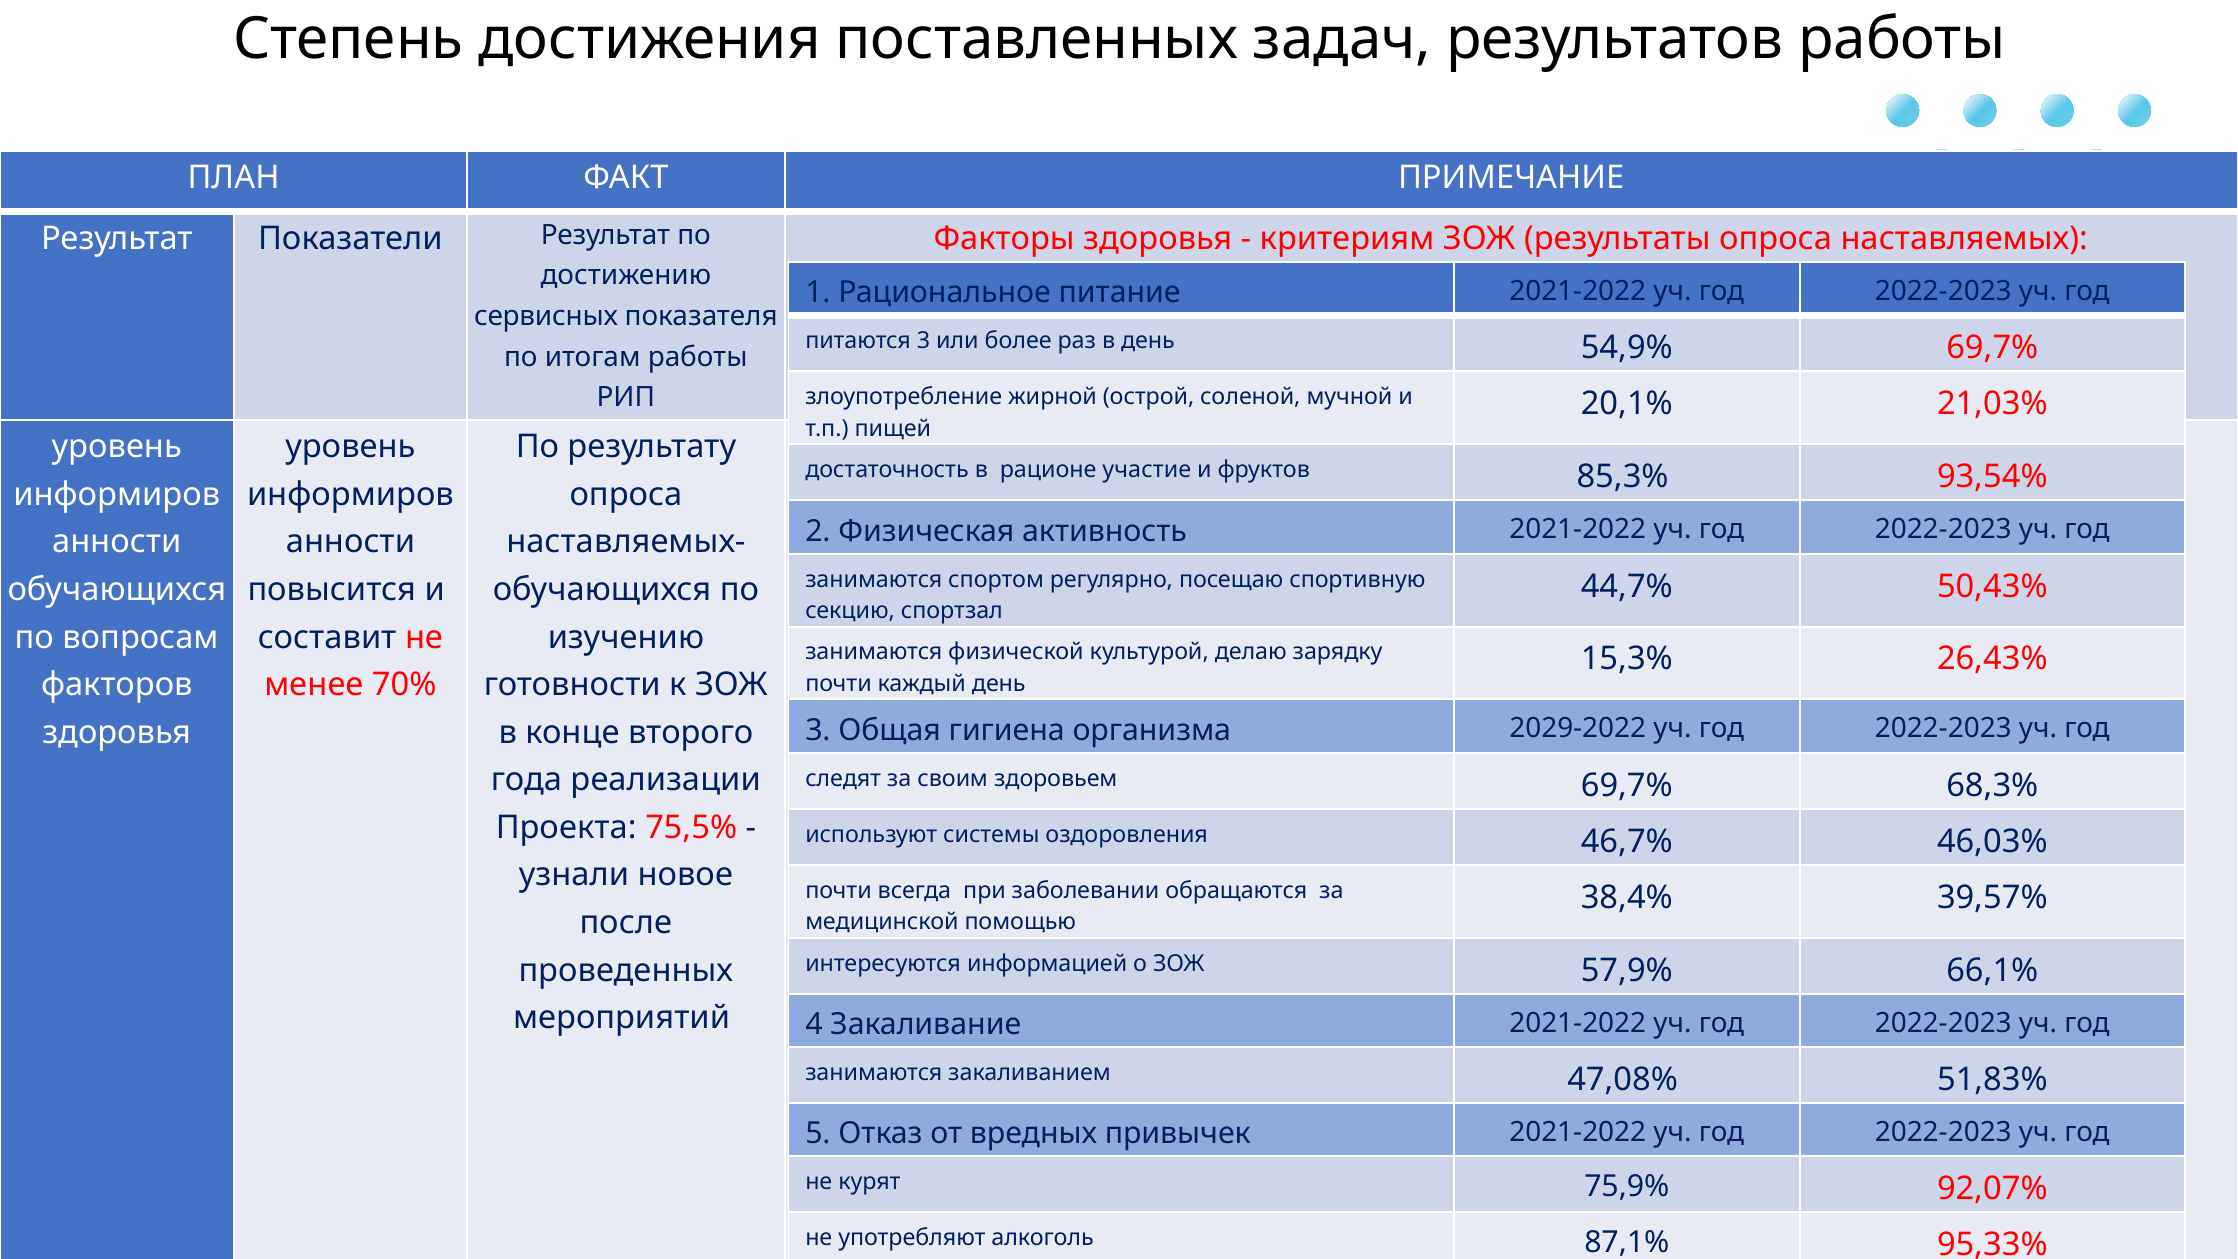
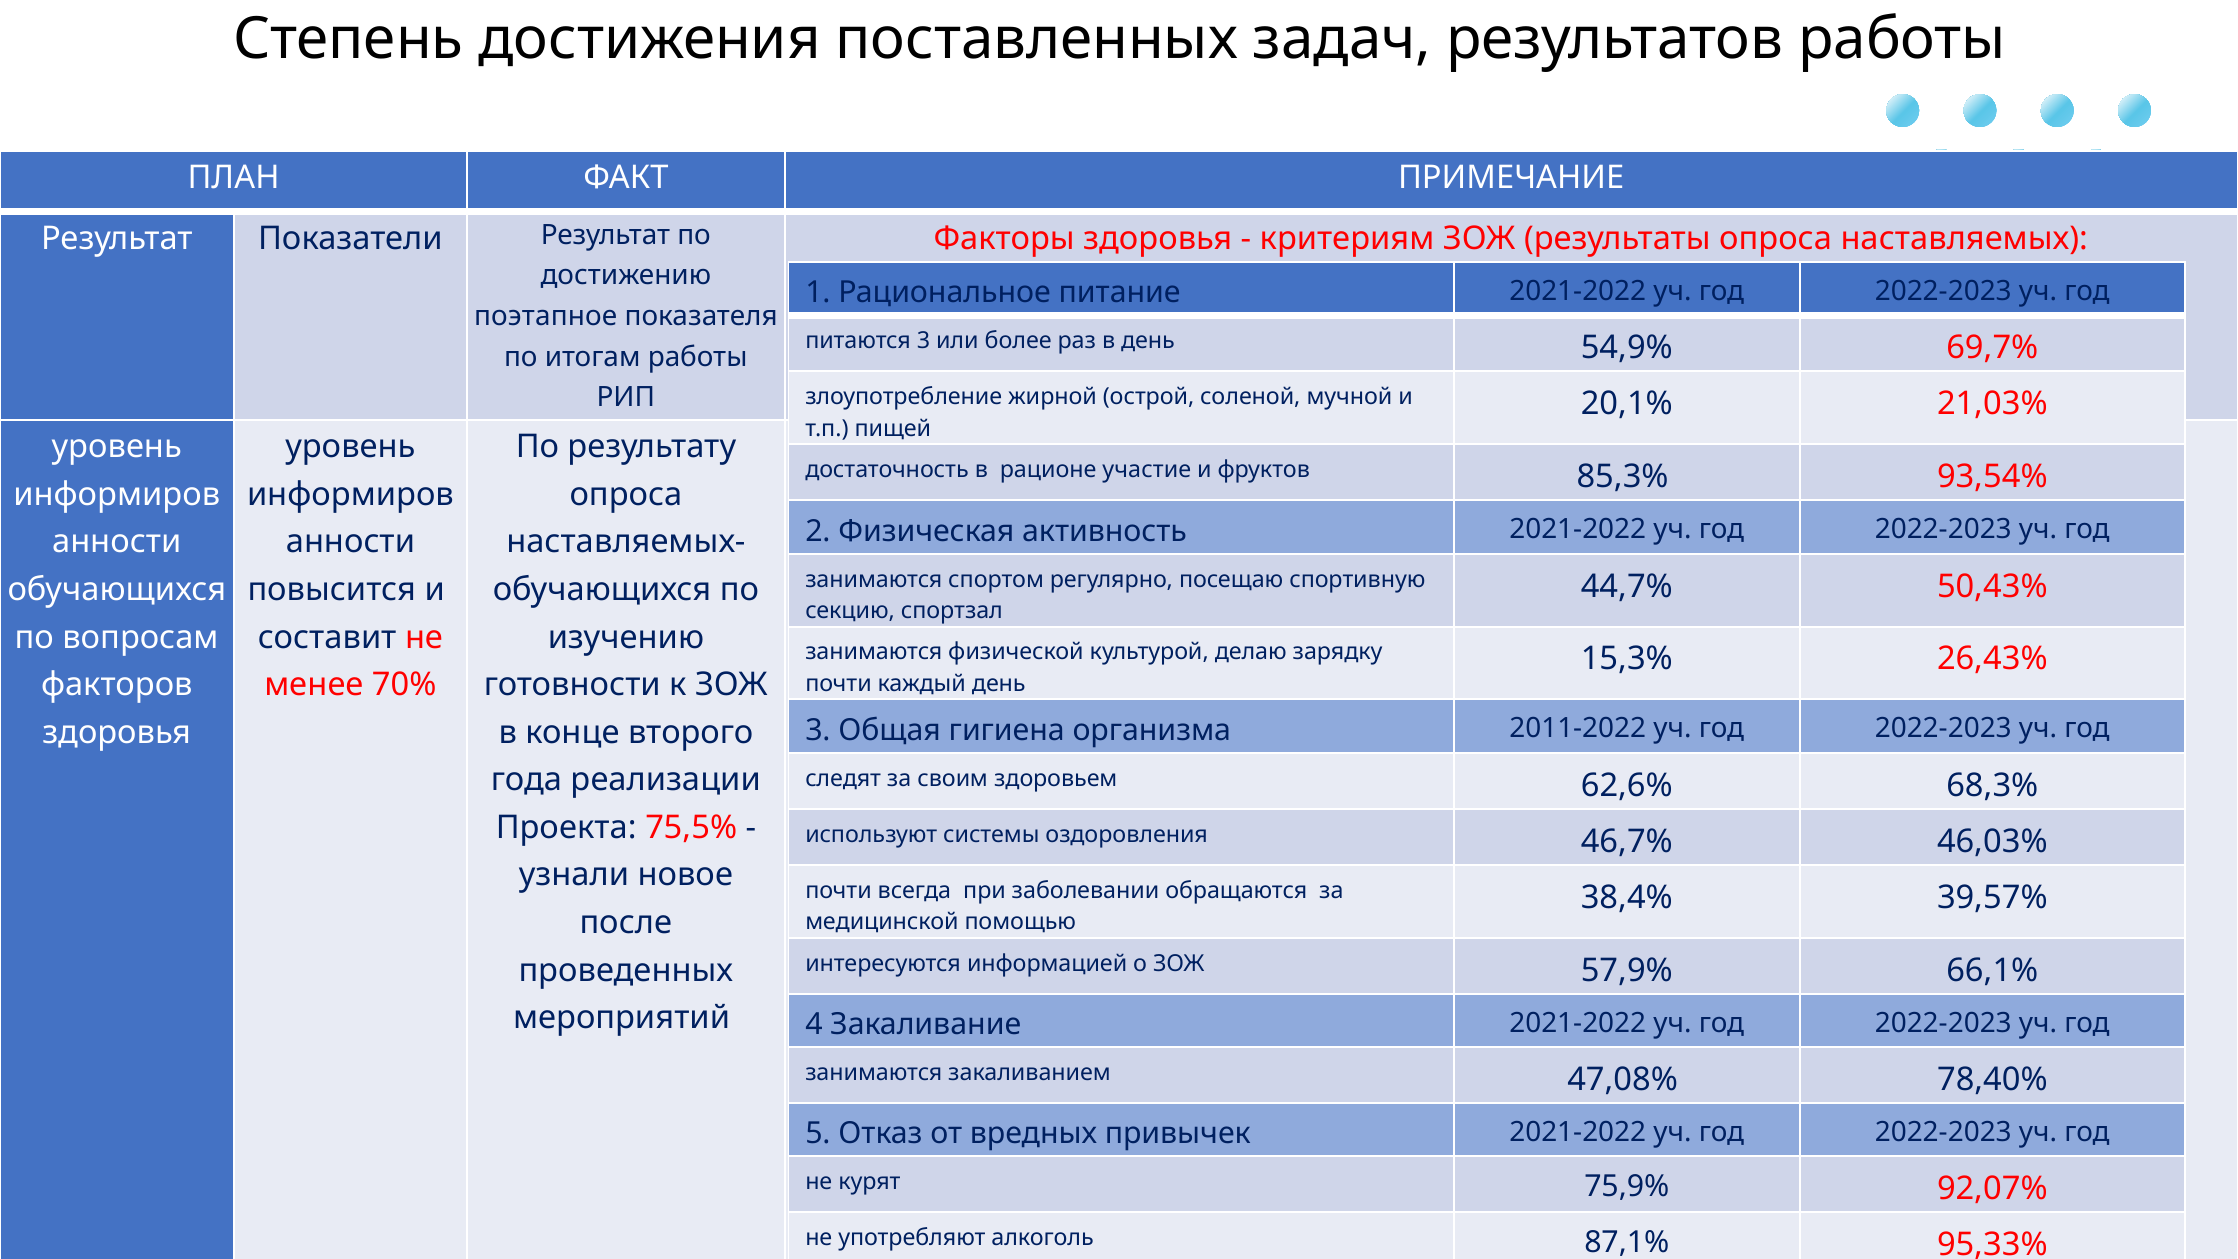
сервисных: сервисных -> поэтапное (546, 316)
2029-2022: 2029-2022 -> 2011-2022 (1578, 729)
здоровьем 69,7%: 69,7% -> 62,6% (1627, 785)
51,83%: 51,83% -> 78,40% (1992, 1080)
